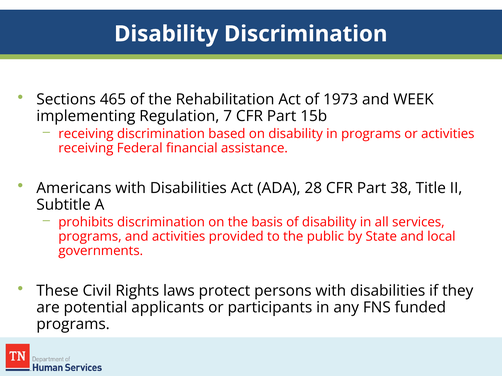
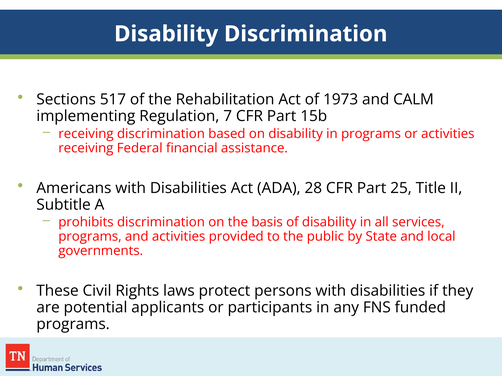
465: 465 -> 517 (113, 100)
WEEK: WEEK -> CALM (414, 100)
38: 38 -> 25 (401, 188)
